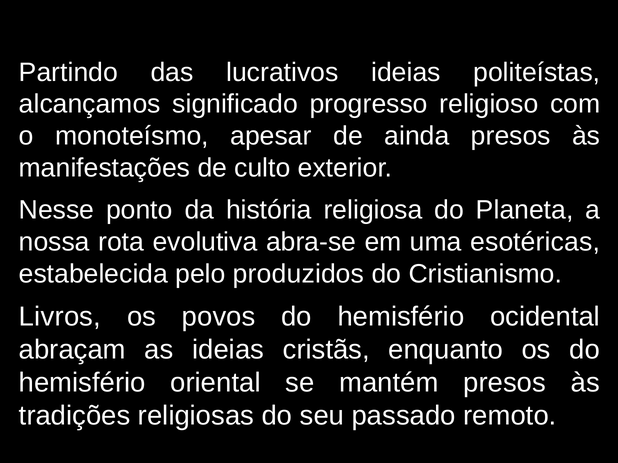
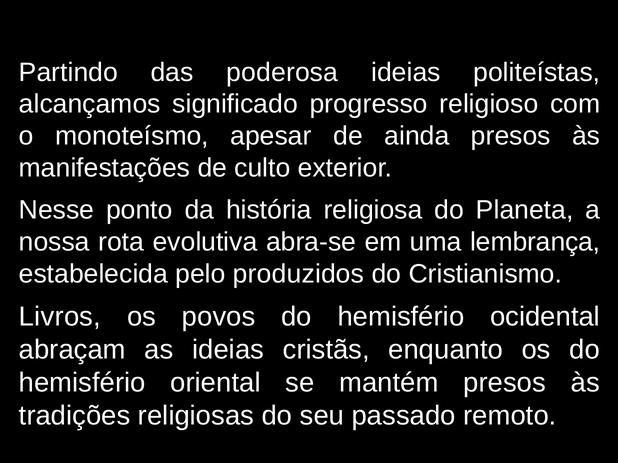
lucrativos: lucrativos -> poderosa (282, 72)
esotéricas: esotéricas -> lembrança (535, 242)
